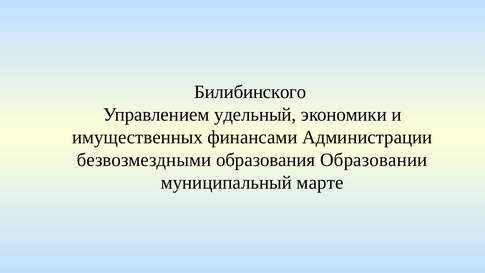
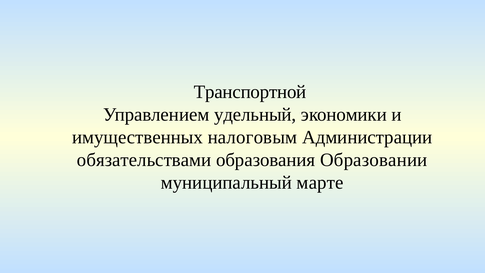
Билибинского: Билибинского -> Транспортной (250, 92)
финансами: финансами -> налоговым (252, 137)
безвозмездными: безвозмездными -> обязательствами (144, 160)
